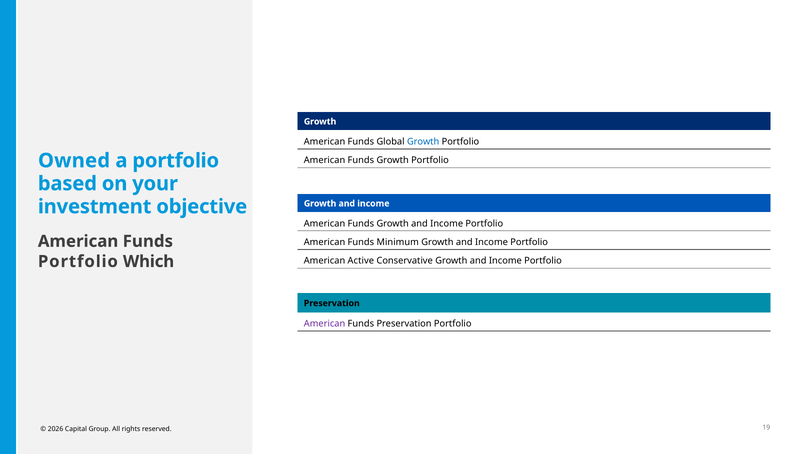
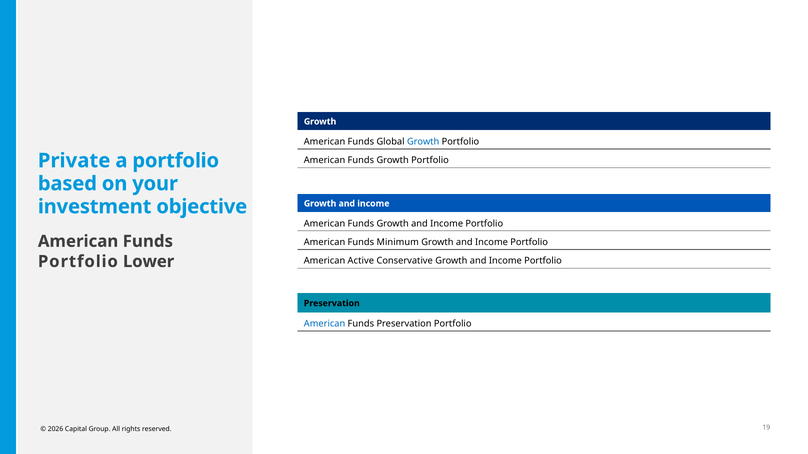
Owned: Owned -> Private (74, 161)
Which: Which -> Lower (149, 262)
American colour: purple -> blue (325, 324)
